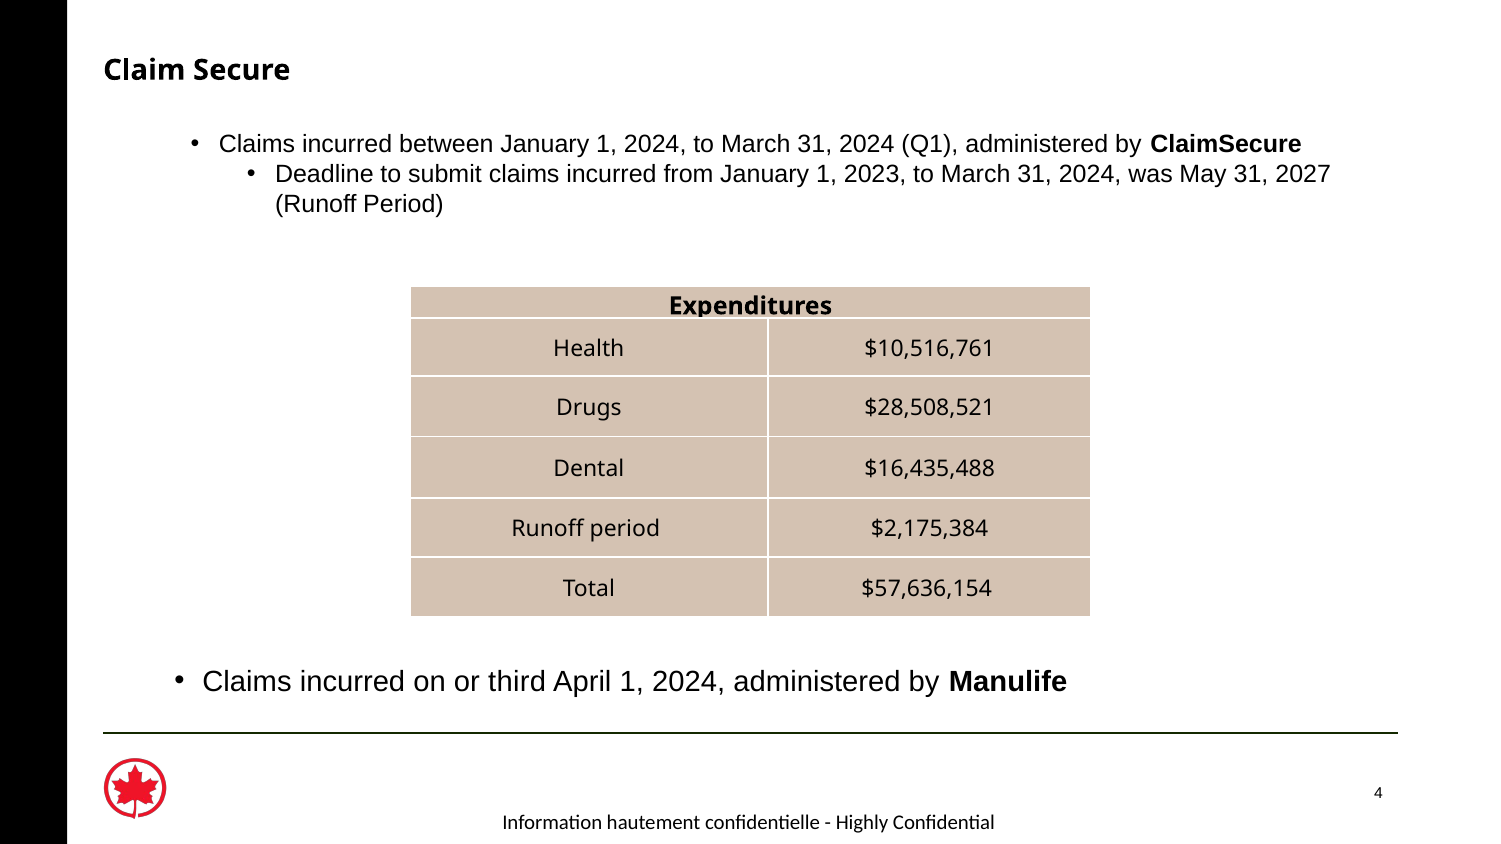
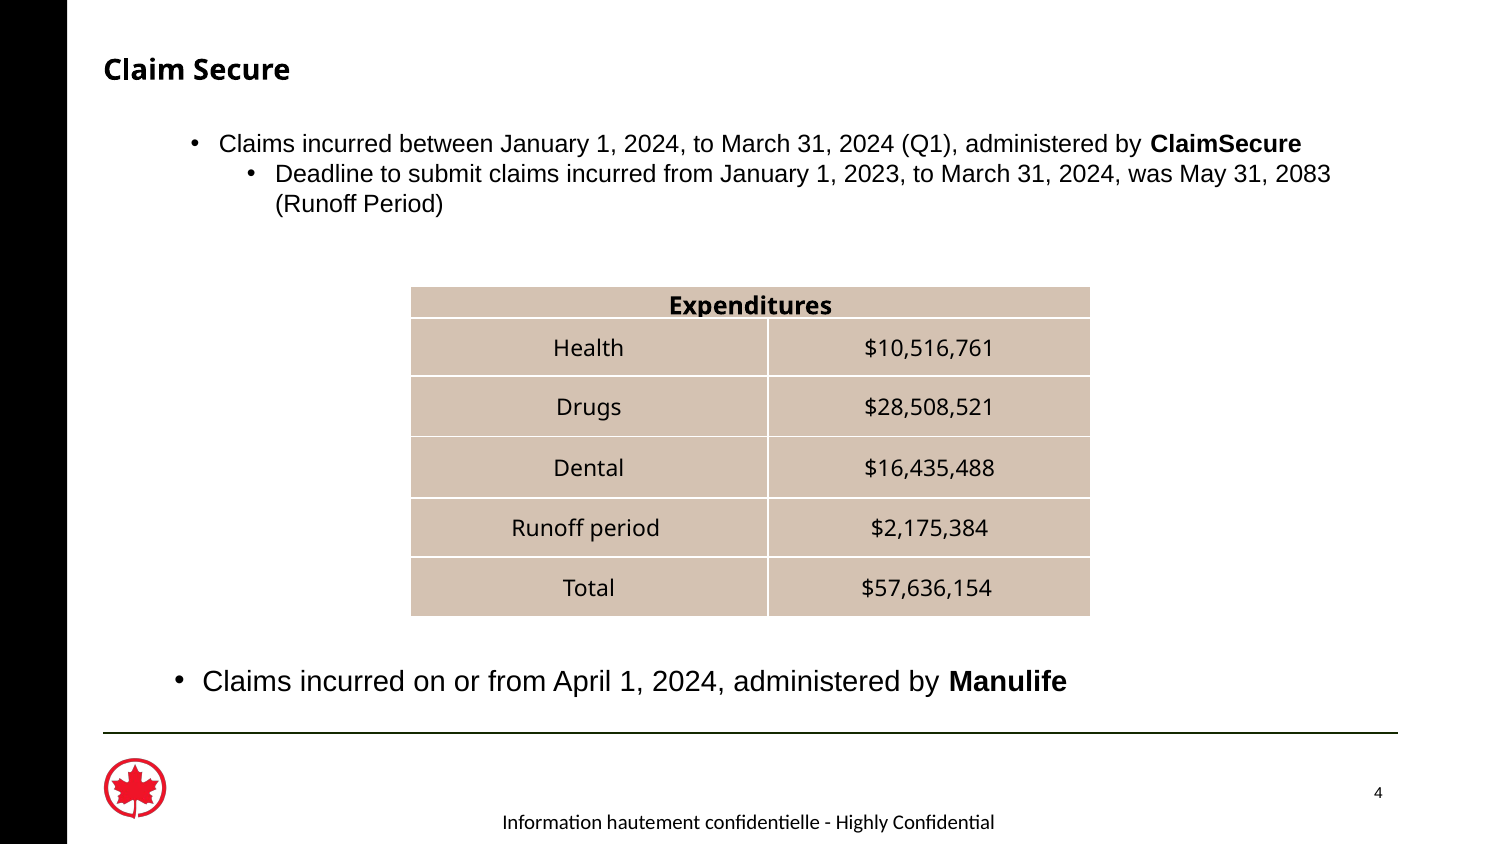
2027: 2027 -> 2083 (1303, 175)
or third: third -> from (517, 682)
